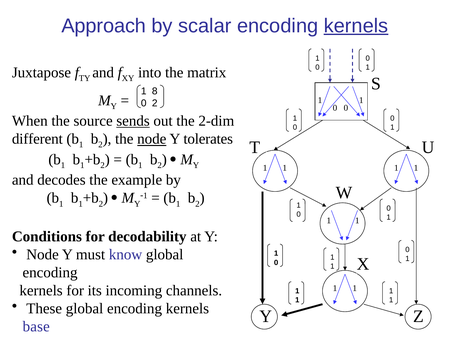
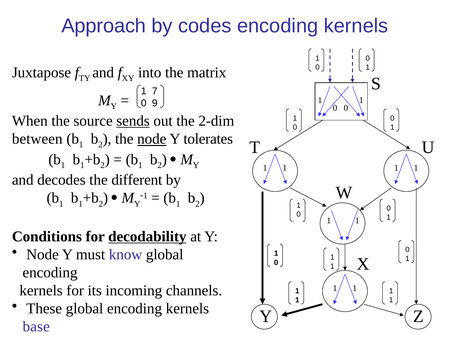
scalar: scalar -> codes (205, 26)
kernels underline: present -> none (356, 26)
8: 8 -> 7 (155, 91)
0 2: 2 -> 9 (155, 103)
different: different -> between (37, 139)
the example: example -> different (137, 180)
decodability underline: none -> present (147, 236)
